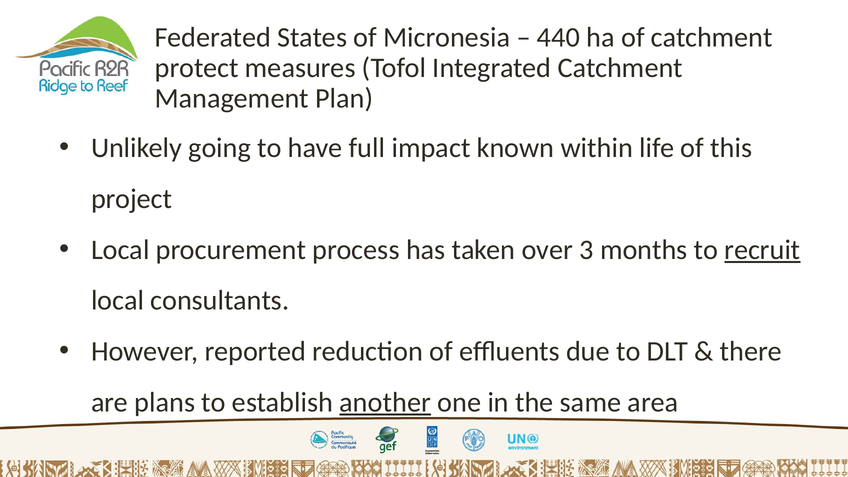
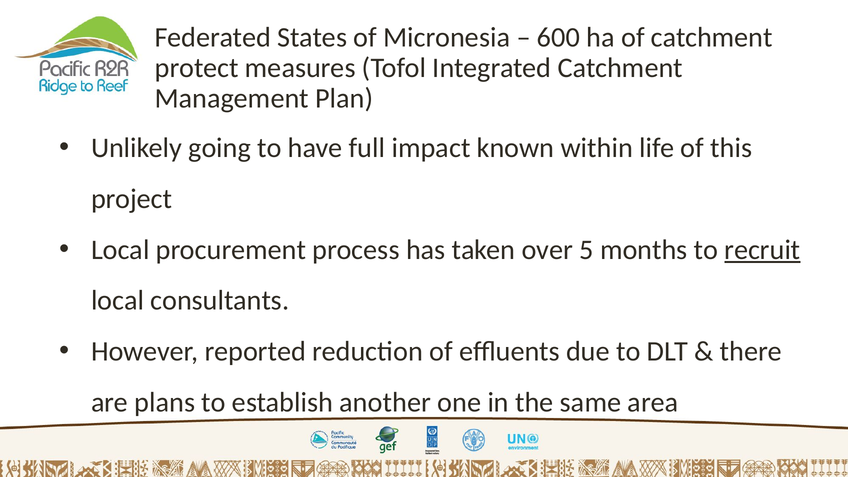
440: 440 -> 600 (558, 37)
3: 3 -> 5 (586, 250)
another underline: present -> none (385, 402)
